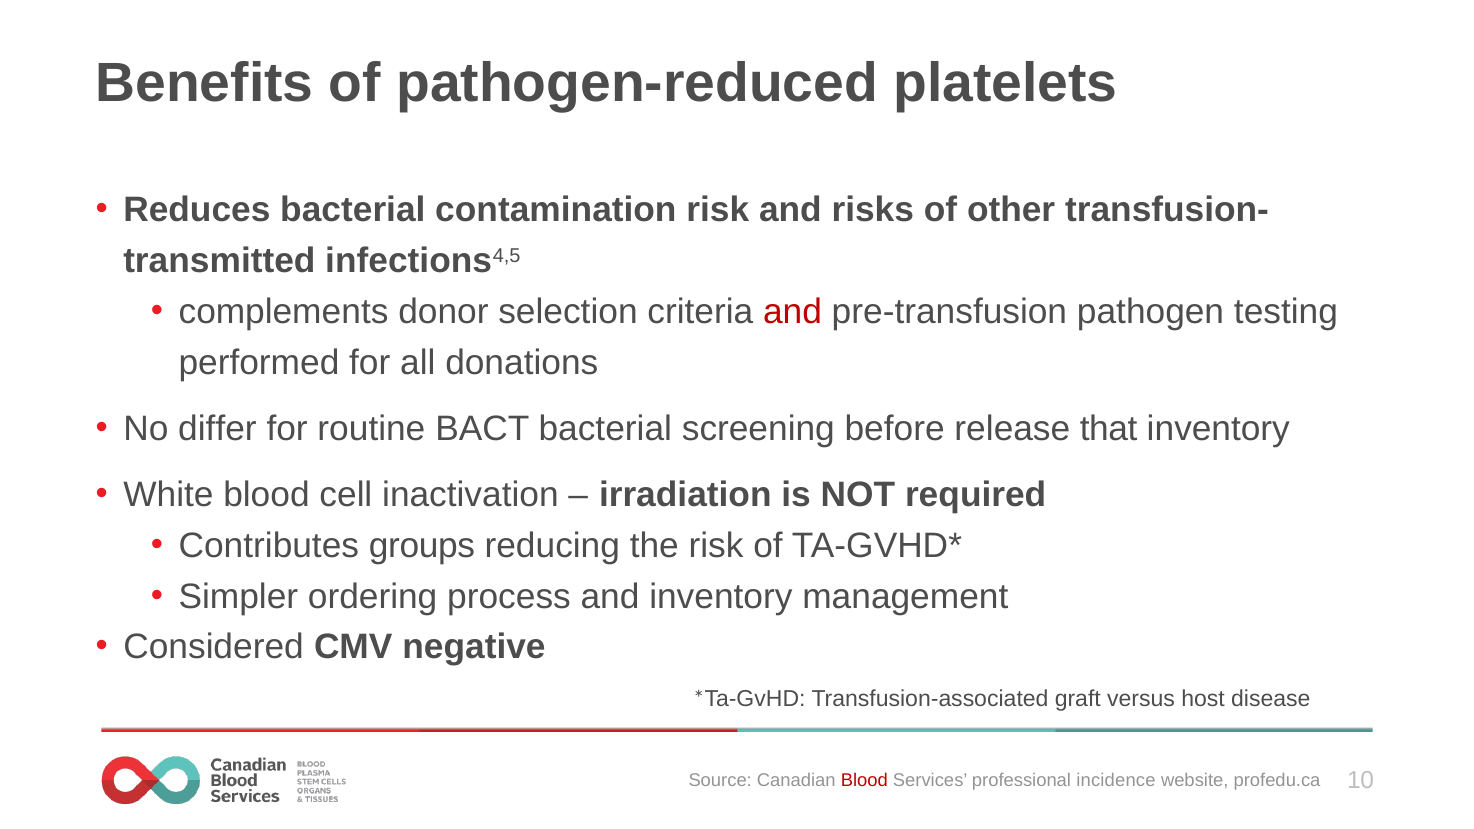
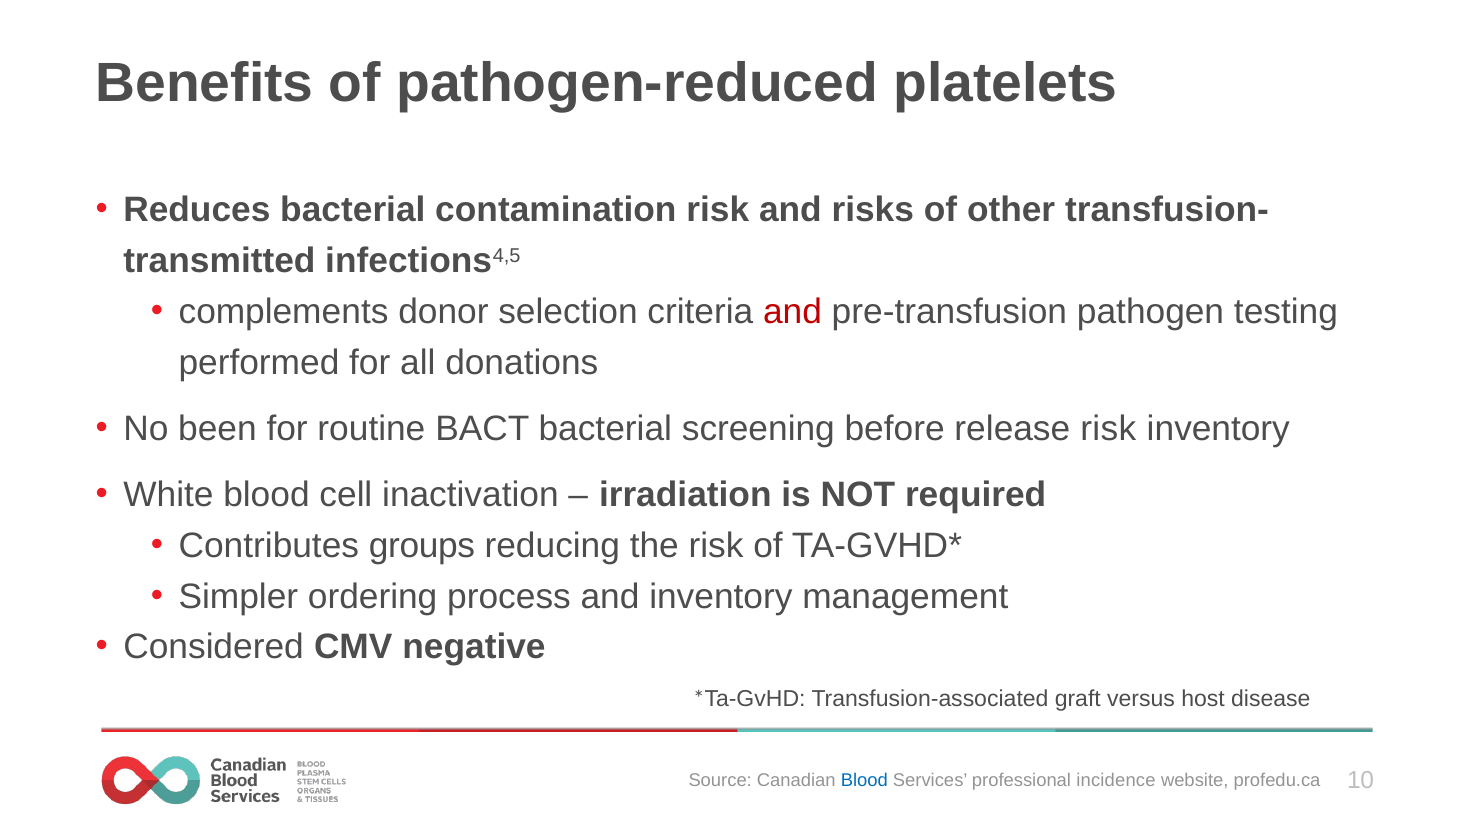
differ: differ -> been (217, 429)
release that: that -> risk (1108, 429)
Blood colour: red -> blue (864, 780)
